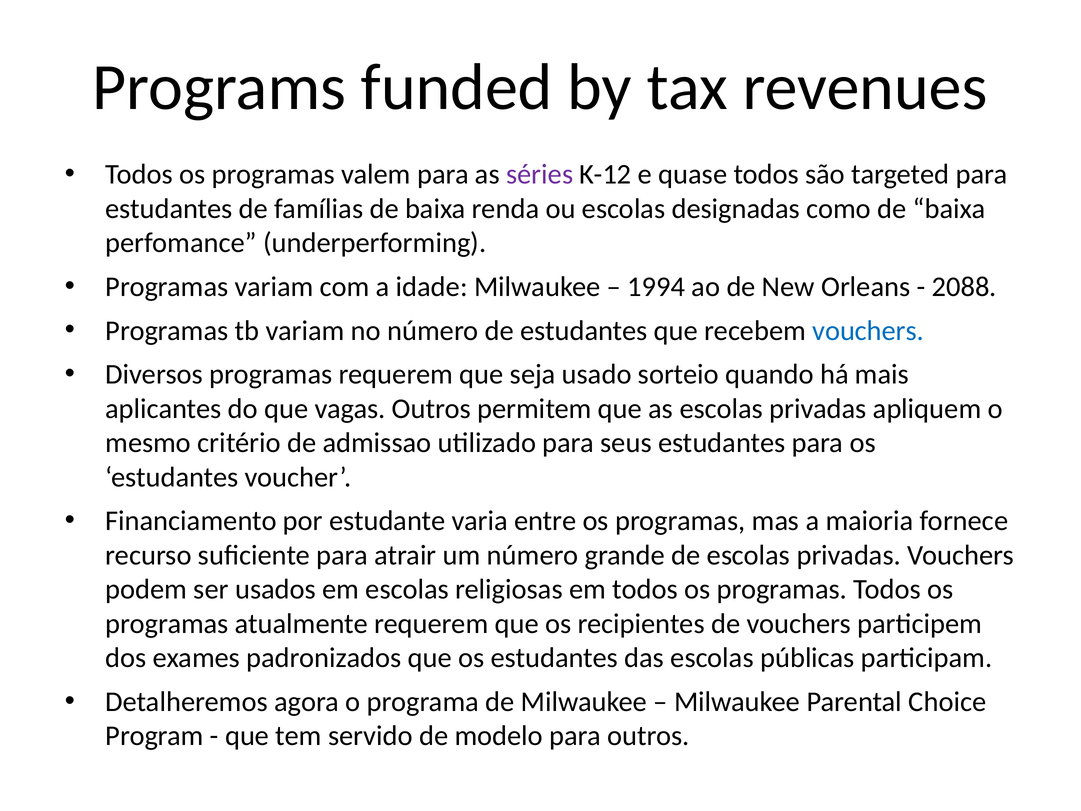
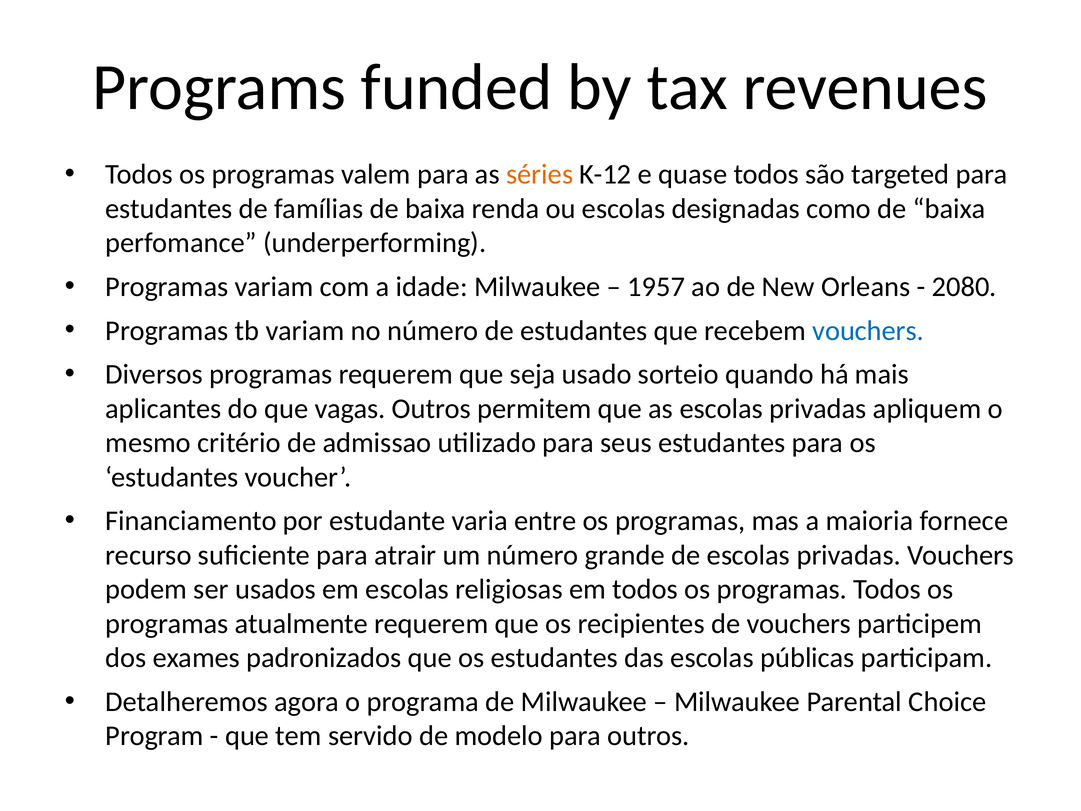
séries colour: purple -> orange (540, 174)
1994: 1994 -> 1957 (656, 287)
2088: 2088 -> 2080 (964, 287)
